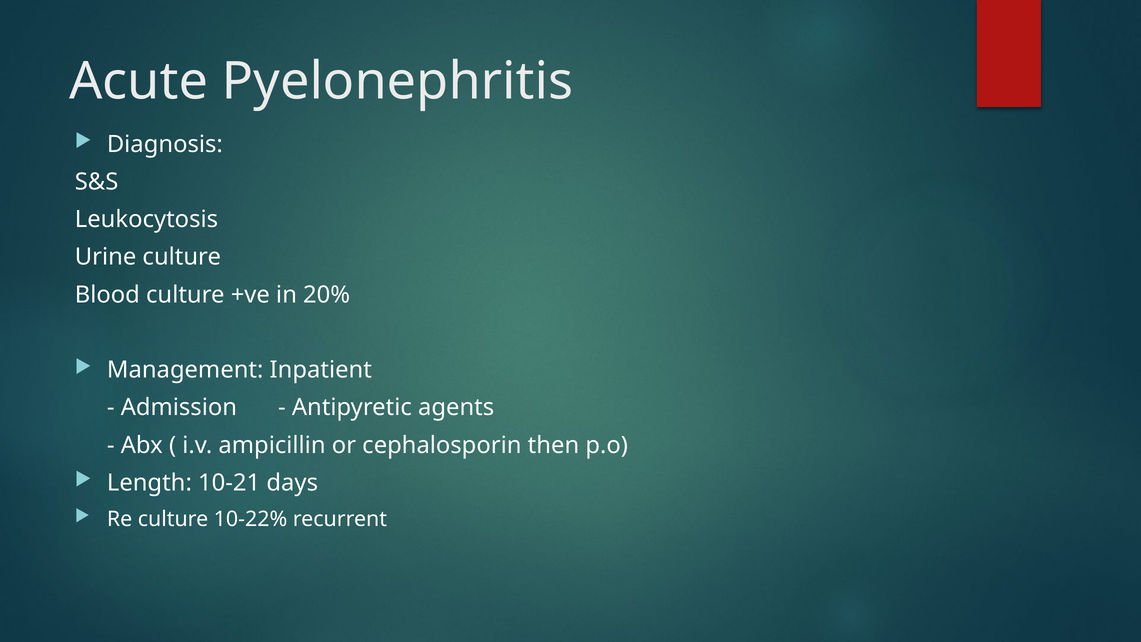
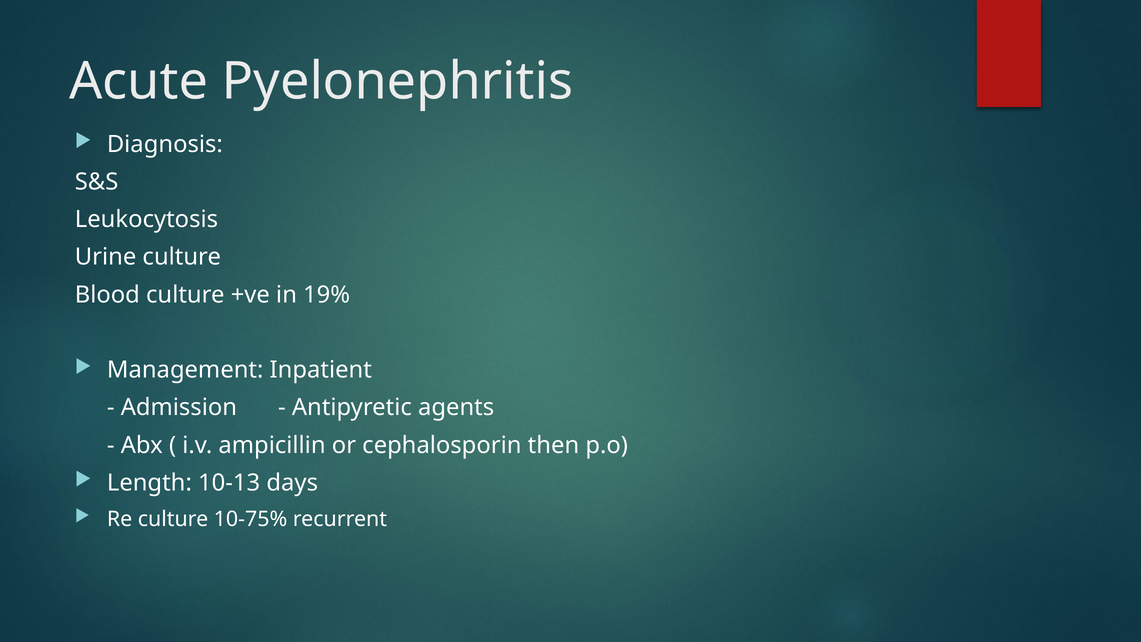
20%: 20% -> 19% (327, 295)
10-21: 10-21 -> 10-13 (229, 483)
10-22%: 10-22% -> 10-75% (251, 519)
